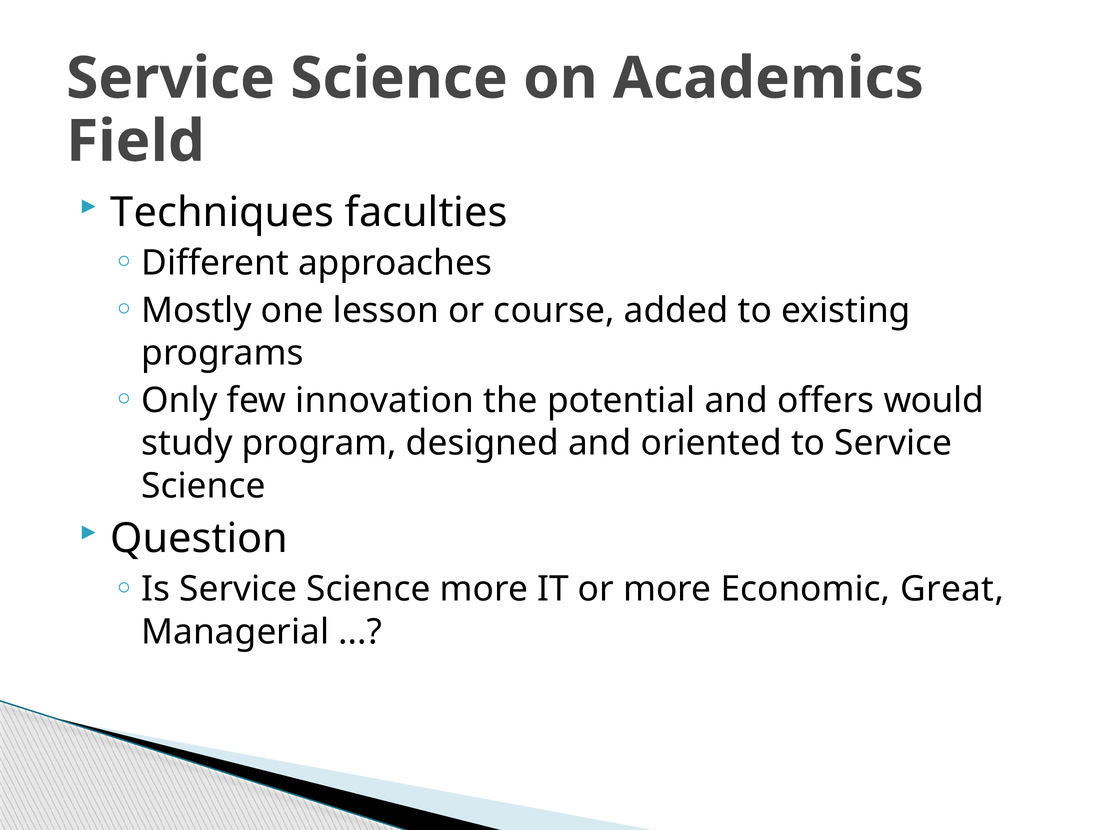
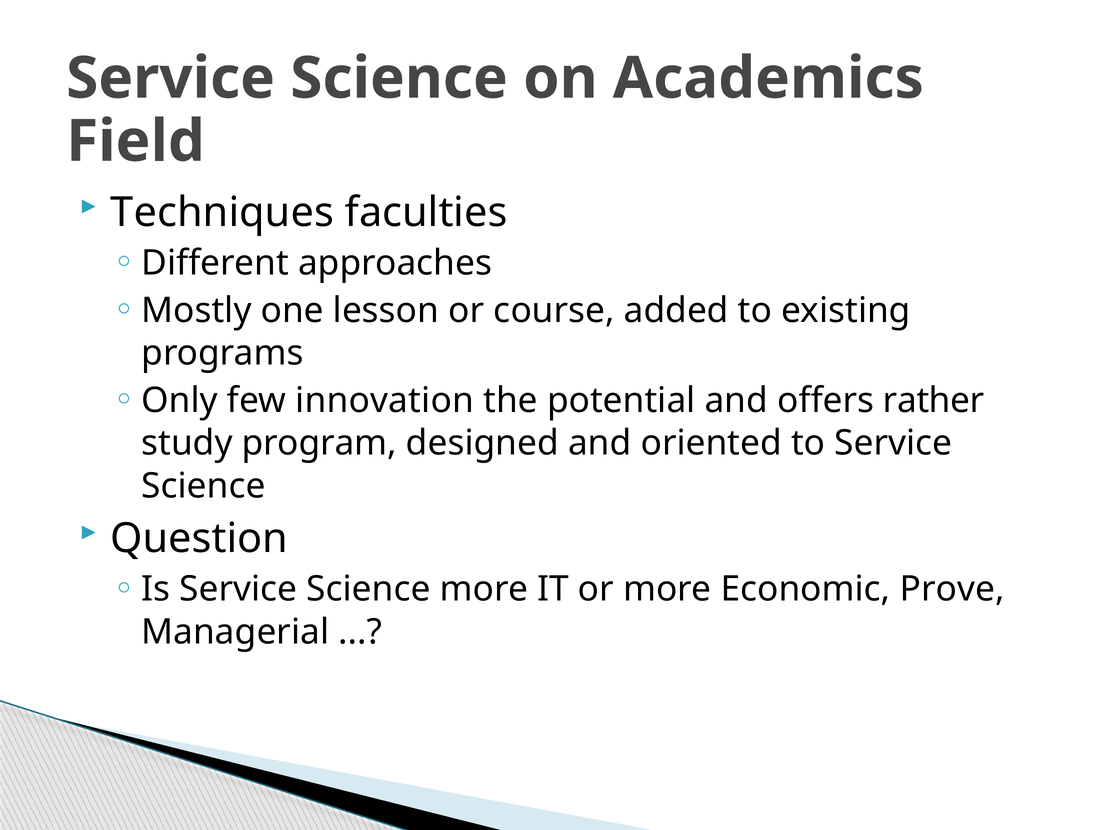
would: would -> rather (934, 401)
Great: Great -> Prove (952, 589)
